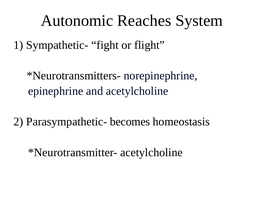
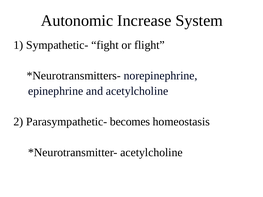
Reaches: Reaches -> Increase (144, 21)
